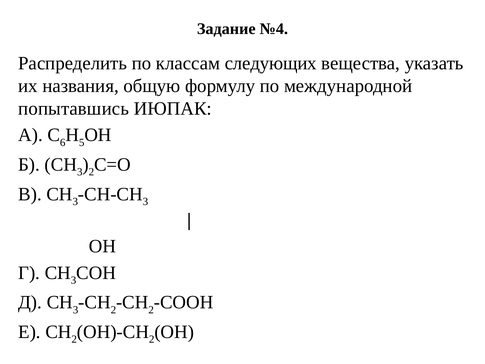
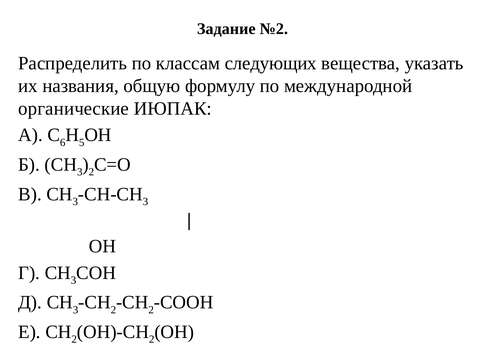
№4: №4 -> №2 (274, 29)
попытавшись: попытавшись -> органические (74, 109)
